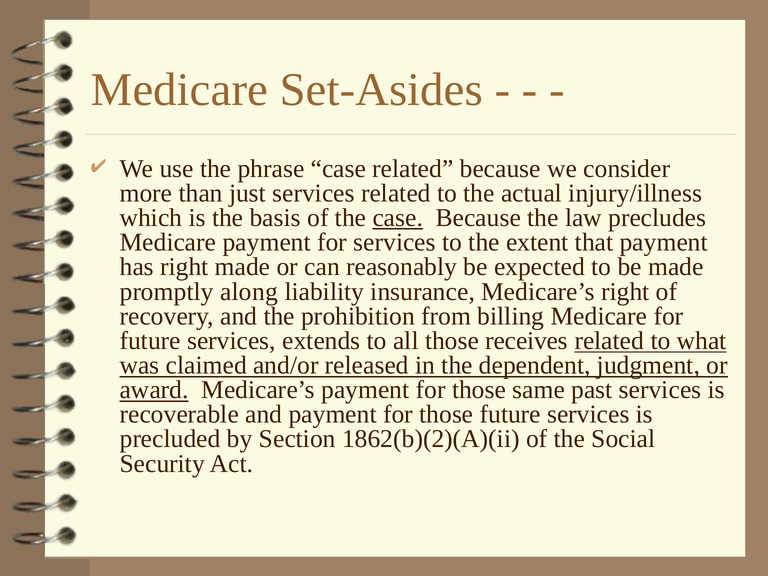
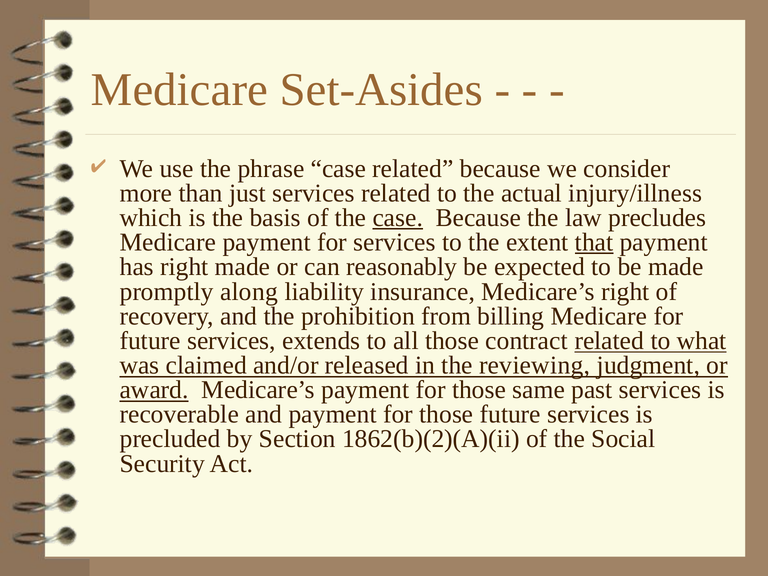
that underline: none -> present (594, 242)
receives: receives -> contract (527, 341)
dependent: dependent -> reviewing (535, 365)
